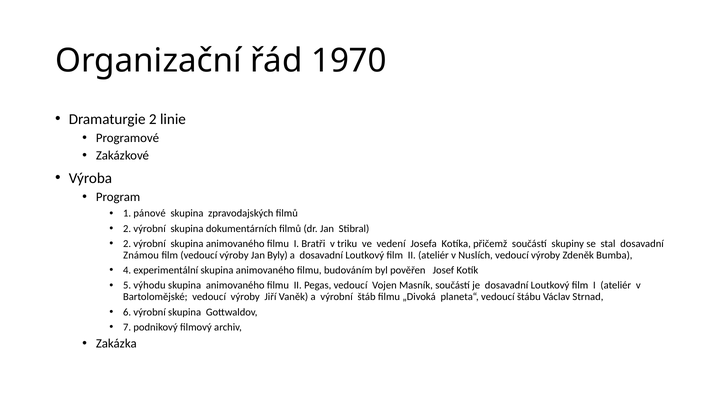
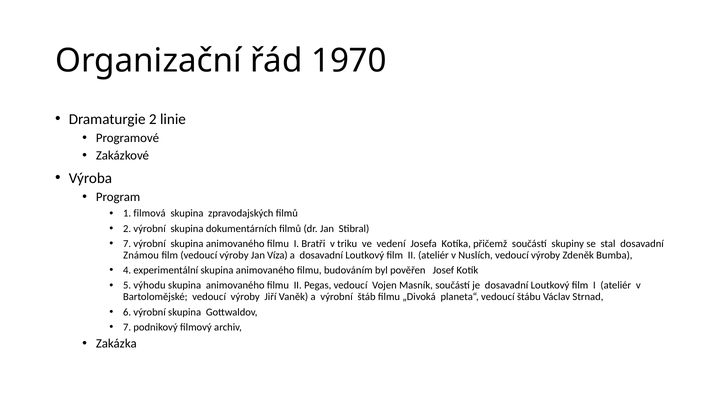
pánové: pánové -> filmová (150, 213)
2: 2 -> 7 (127, 244)
Byly: Byly -> Víza (277, 255)
